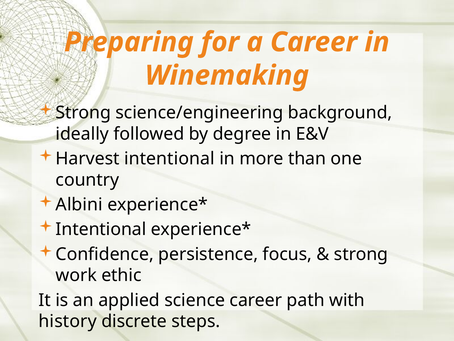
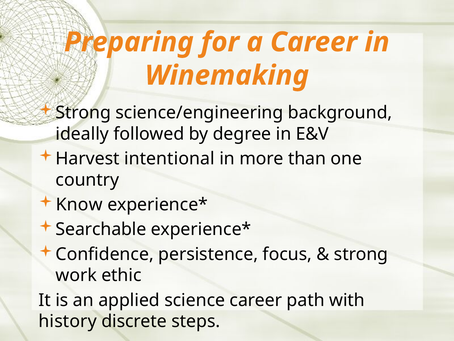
Albini: Albini -> Know (79, 204)
Intentional: Intentional -> Searchable (101, 229)
